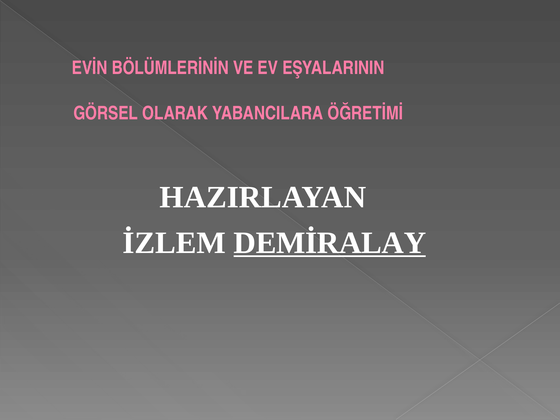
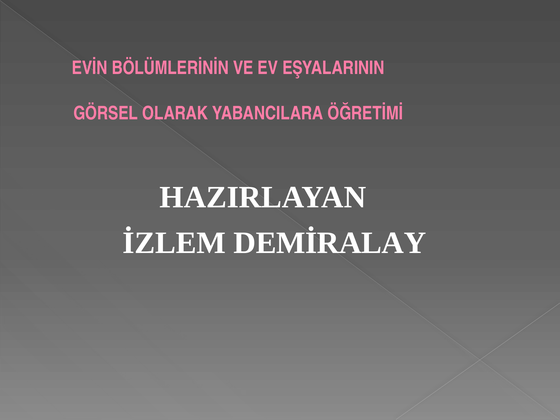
DEMİRALAY underline: present -> none (330, 243)
